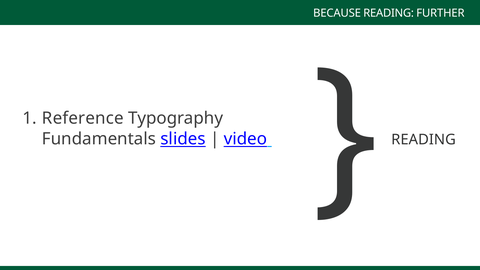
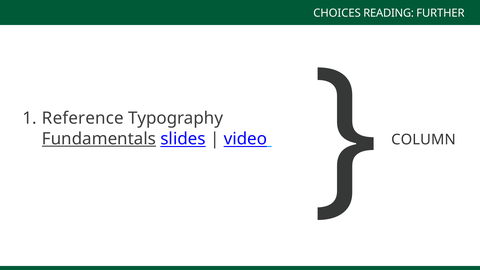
BECAUSE: BECAUSE -> CHOICES (337, 13)
Fundamentals underline: none -> present (99, 139)
READING: READING -> COLUMN (424, 140)
